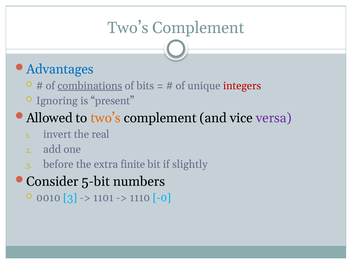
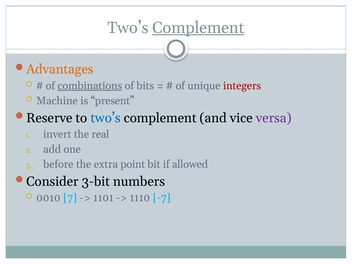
Complement underline: none -> present (198, 28)
Advantages colour: blue -> orange (60, 69)
Ignoring: Ignoring -> Machine (57, 101)
Allowed: Allowed -> Reserve (49, 118)
two’s colour: orange -> blue (106, 118)
finite: finite -> point (133, 164)
slightly: slightly -> allowed (190, 164)
5-bit: 5-bit -> 3-bit (96, 182)
0010 3: 3 -> 7 (70, 198)
-0: -0 -> -7 (162, 198)
